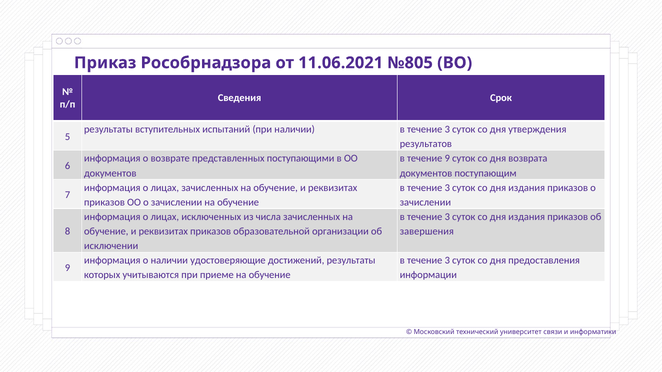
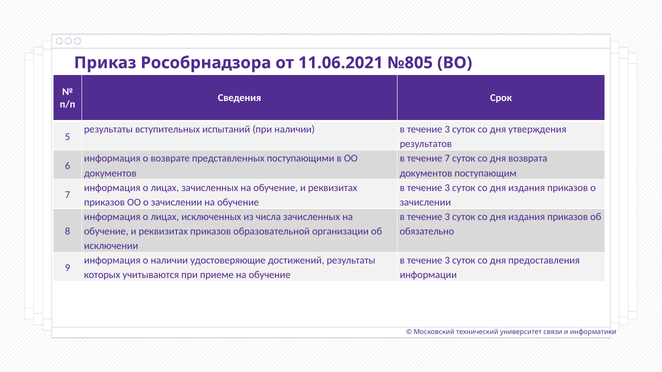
течение 9: 9 -> 7 (447, 159)
завершения: завершения -> обязательно (427, 232)
